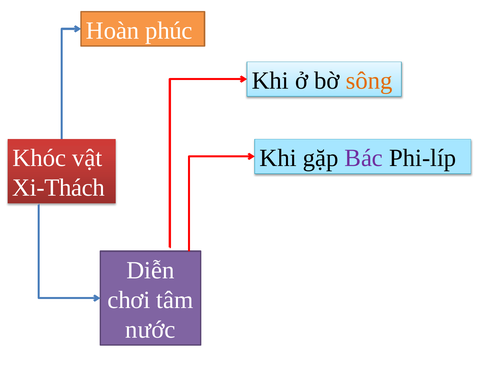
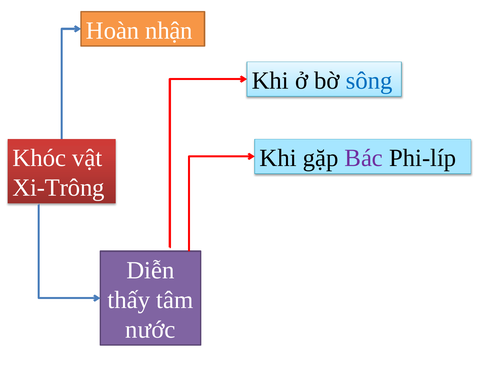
phúc: phúc -> nhận (169, 31)
sông colour: orange -> blue (369, 81)
Xi-Thách: Xi-Thách -> Xi-Trông (59, 188)
chơi: chơi -> thấy (129, 299)
